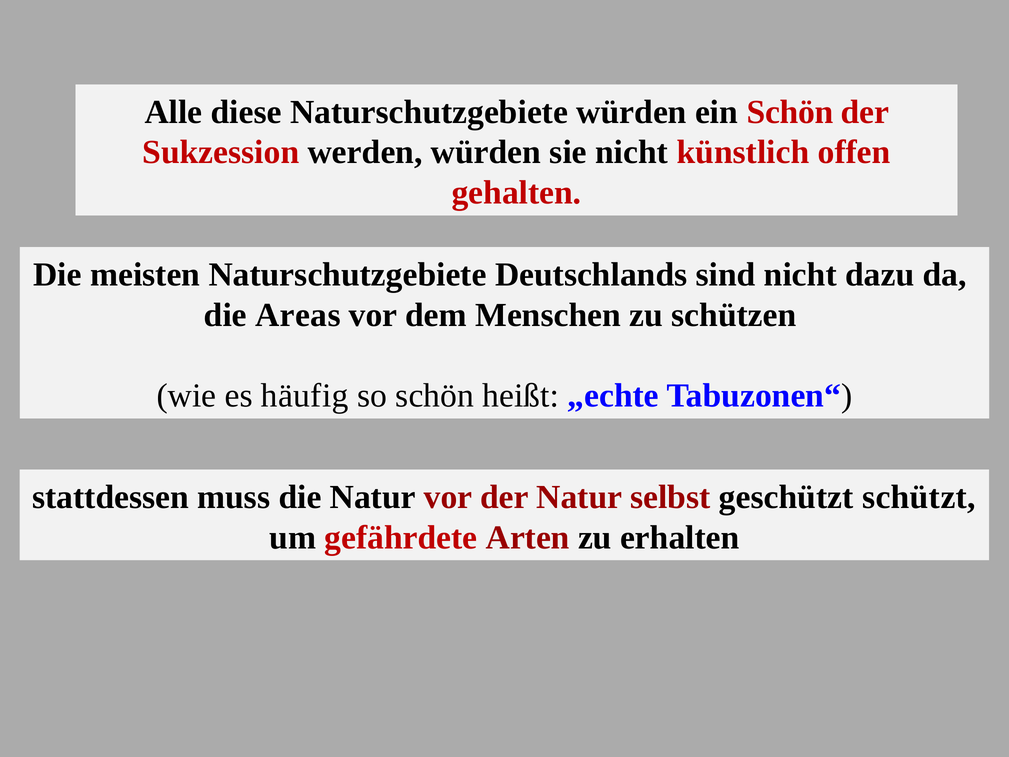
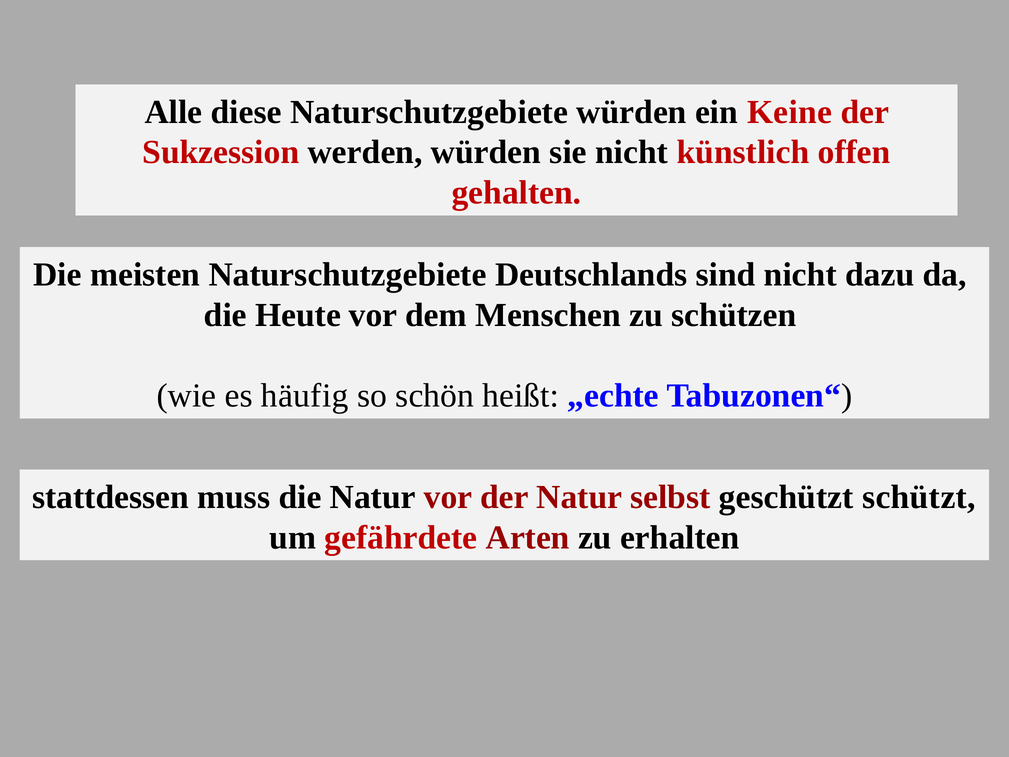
ein Schön: Schön -> Keine (790, 112)
Areas: Areas -> Heute (298, 315)
